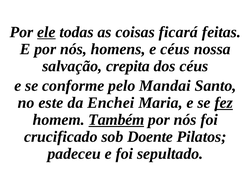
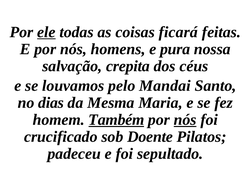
e céus: céus -> pura (175, 49)
conforme: conforme -> louvamos (73, 86)
este: este -> dias (51, 103)
Enchei: Enchei -> Mesma (111, 103)
fez underline: present -> none (224, 103)
nós underline: none -> present (185, 120)
